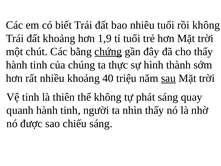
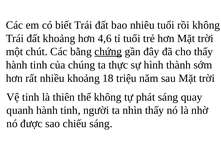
1,9: 1,9 -> 4,6 (105, 38)
40: 40 -> 18 (108, 78)
sau underline: present -> none (168, 78)
